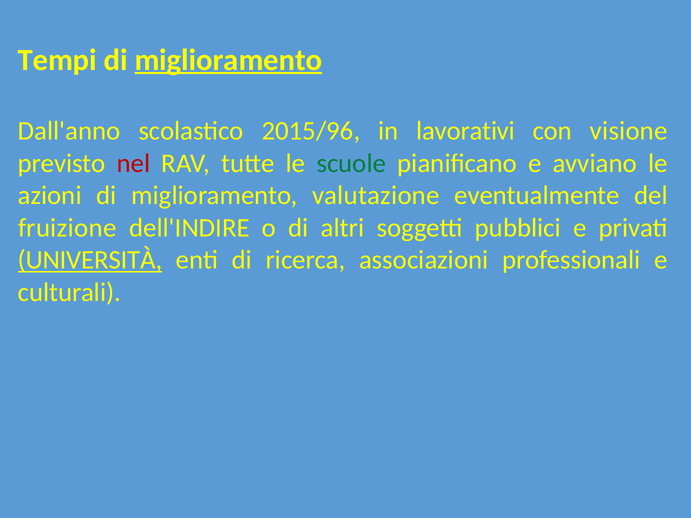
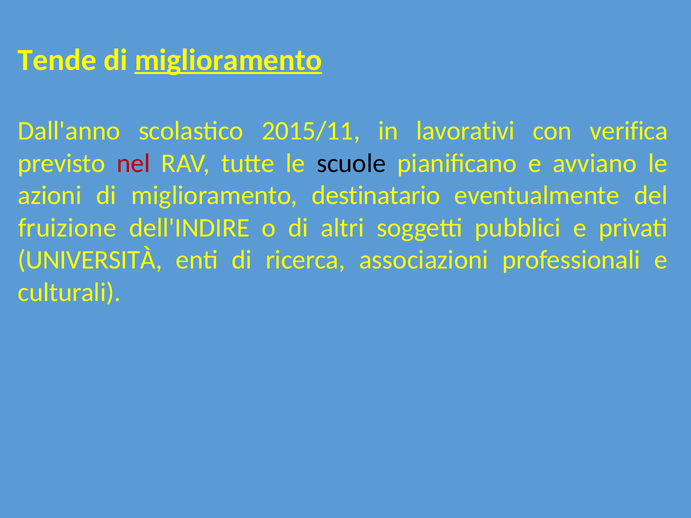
Tempi: Tempi -> Tende (57, 60)
2015/96: 2015/96 -> 2015/11 (311, 131)
visione: visione -> verifica (629, 131)
scuole colour: green -> black (351, 163)
valutazione: valutazione -> destinatario (376, 196)
UNIVERSITÀ underline: present -> none (90, 260)
